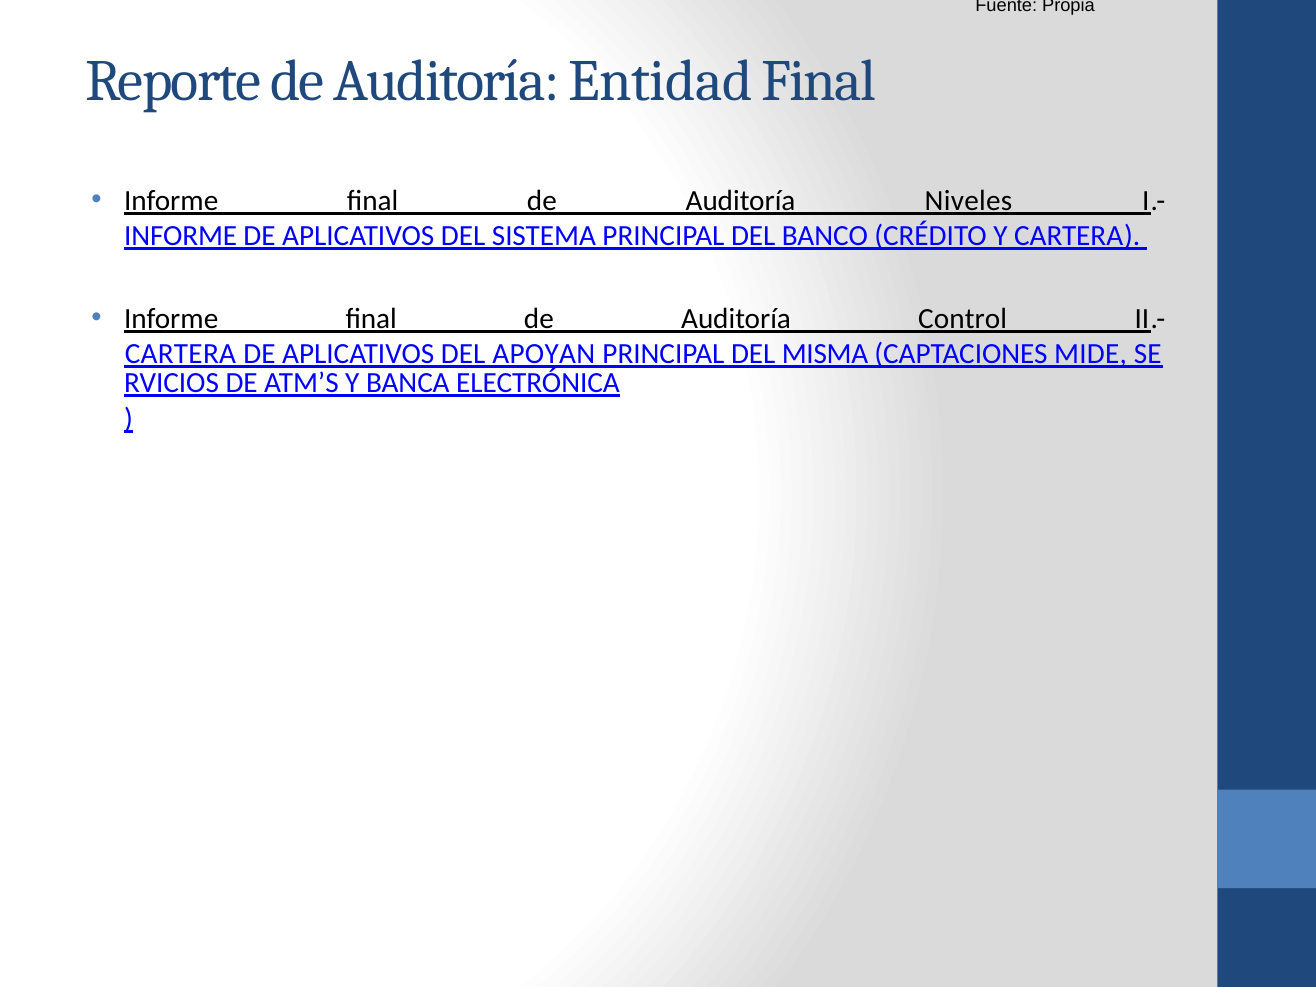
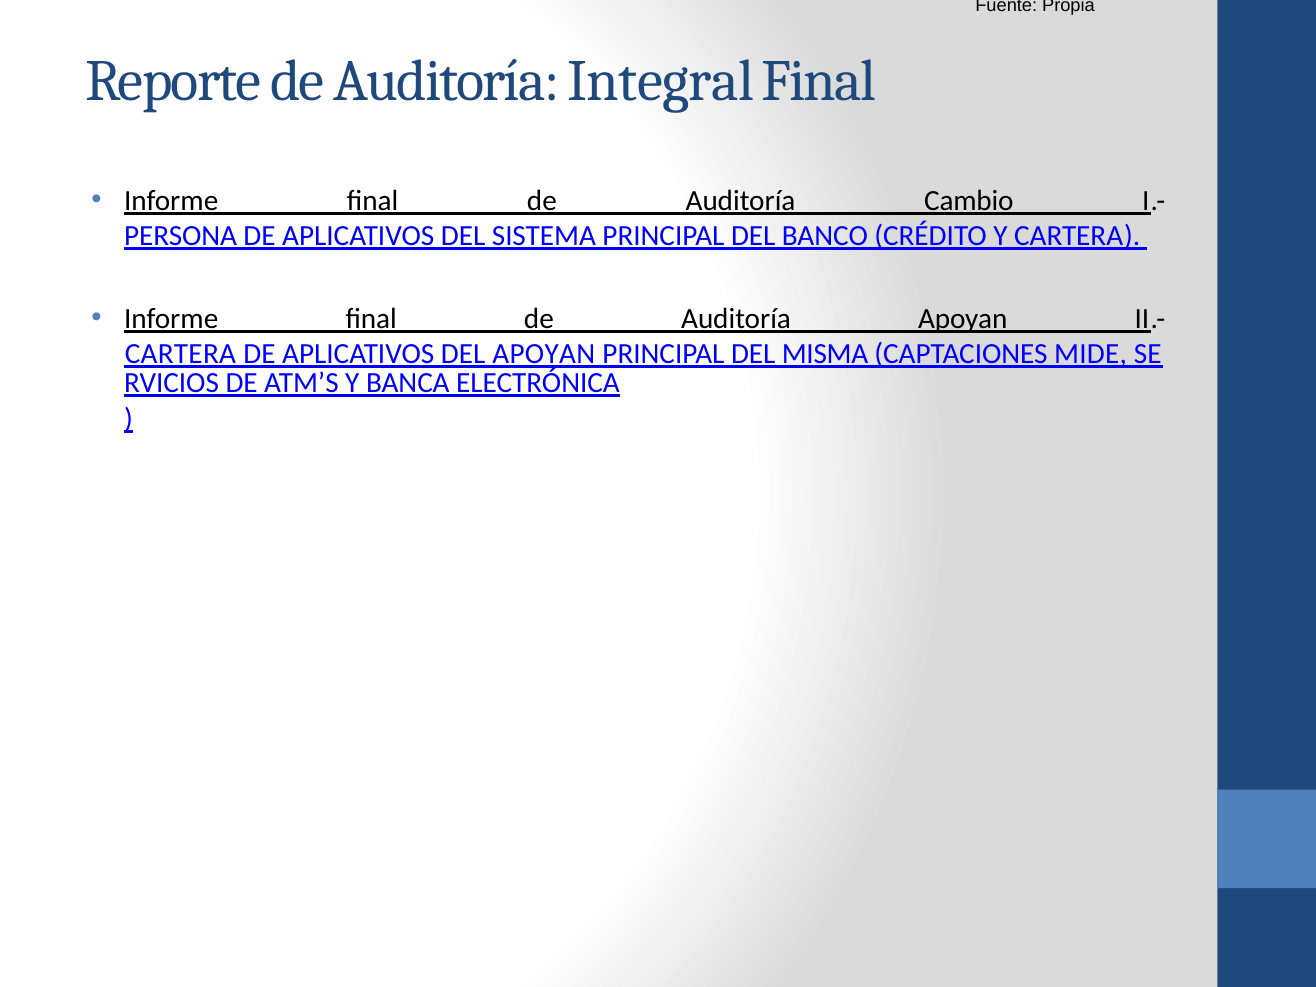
Entidad: Entidad -> Integral (661, 81)
Niveles: Niveles -> Cambio (969, 201)
INFORME: INFORME -> PERSONA (181, 236)
Auditoría Control: Control -> Apoyan (963, 319)
